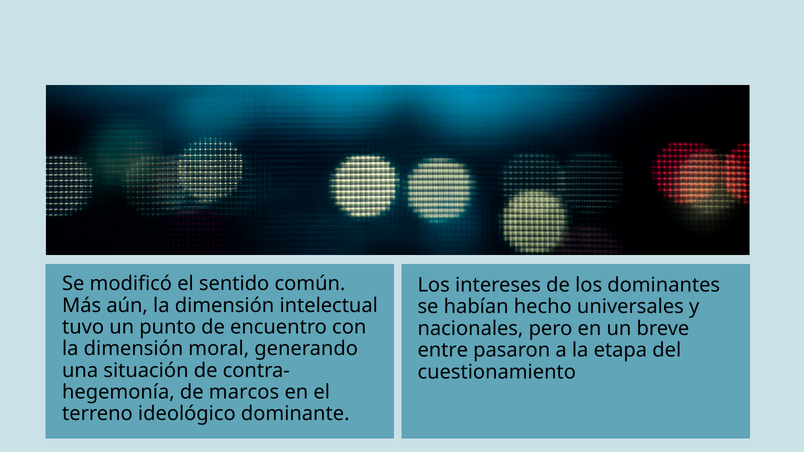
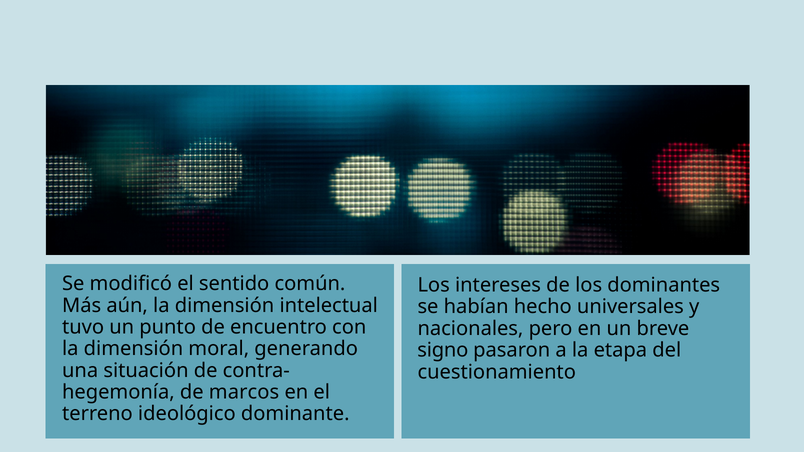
entre: entre -> signo (443, 350)
